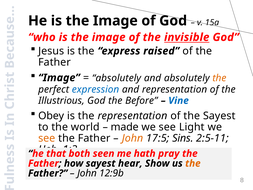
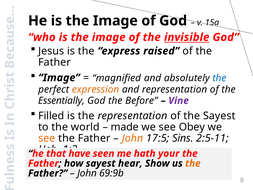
absolutely: absolutely -> magnified (117, 78)
the colour: orange -> blue (219, 78)
expression colour: blue -> orange (96, 89)
Illustrious: Illustrious -> Essentially (61, 101)
Vine colour: blue -> purple (179, 101)
Obey: Obey -> Filled (51, 116)
Light: Light -> Obey (192, 127)
both: both -> have (79, 153)
pray: pray -> your (169, 153)
12:9b: 12:9b -> 69:9b (112, 173)
